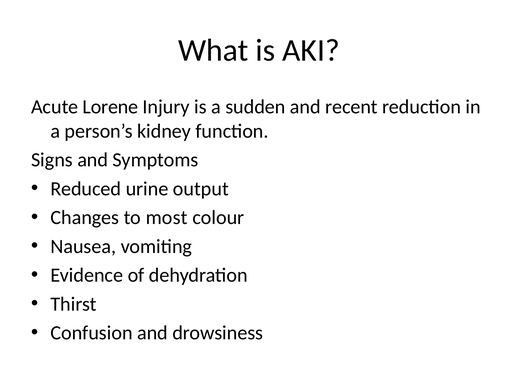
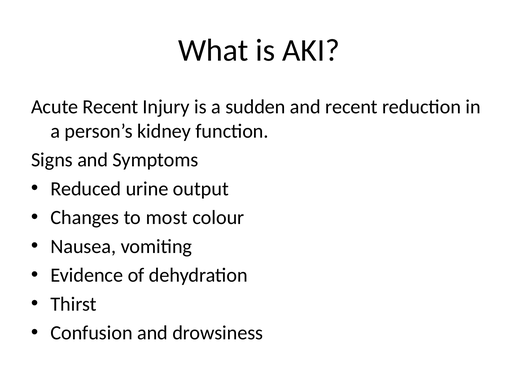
Acute Lorene: Lorene -> Recent (110, 107)
